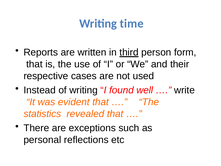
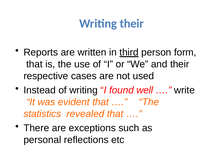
Writing time: time -> their (132, 23)
